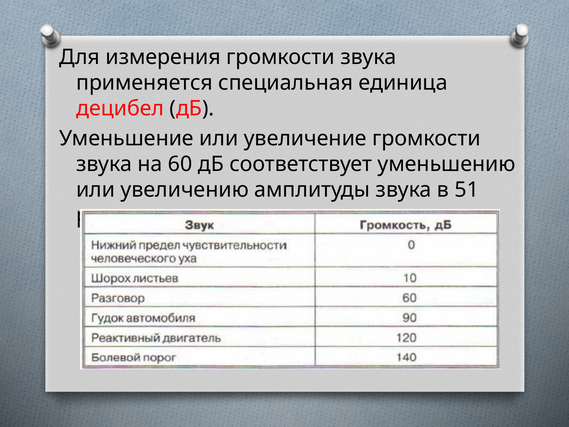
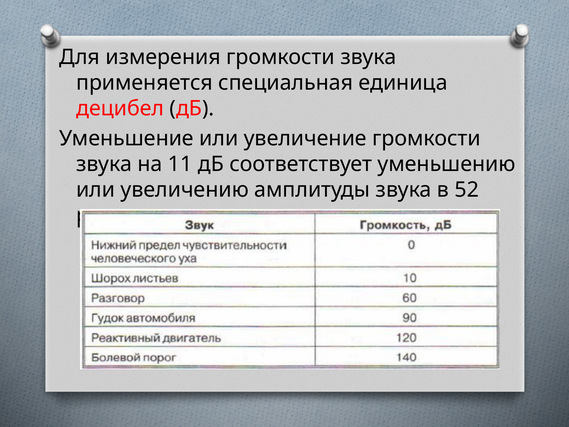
60: 60 -> 11 (180, 164)
51: 51 -> 52 (467, 190)
